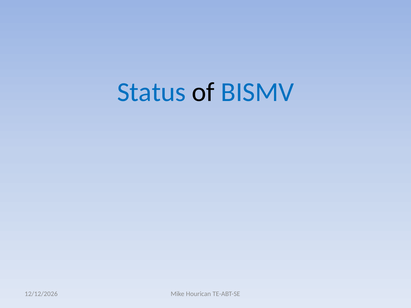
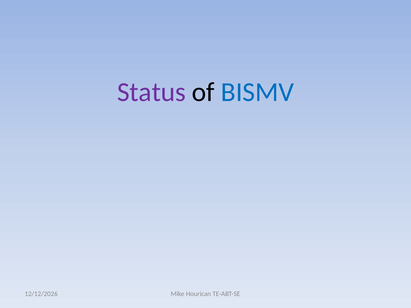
Status colour: blue -> purple (151, 92)
